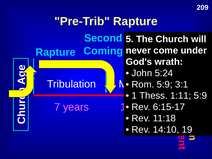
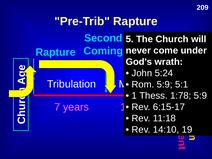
3:1: 3:1 -> 5:1 (182, 84)
1:11: 1:11 -> 1:78 (181, 96)
